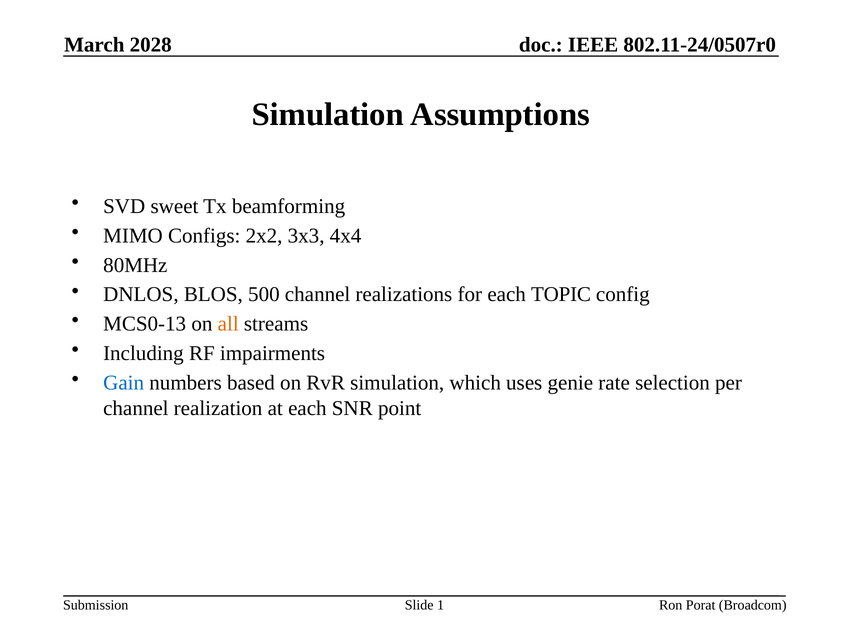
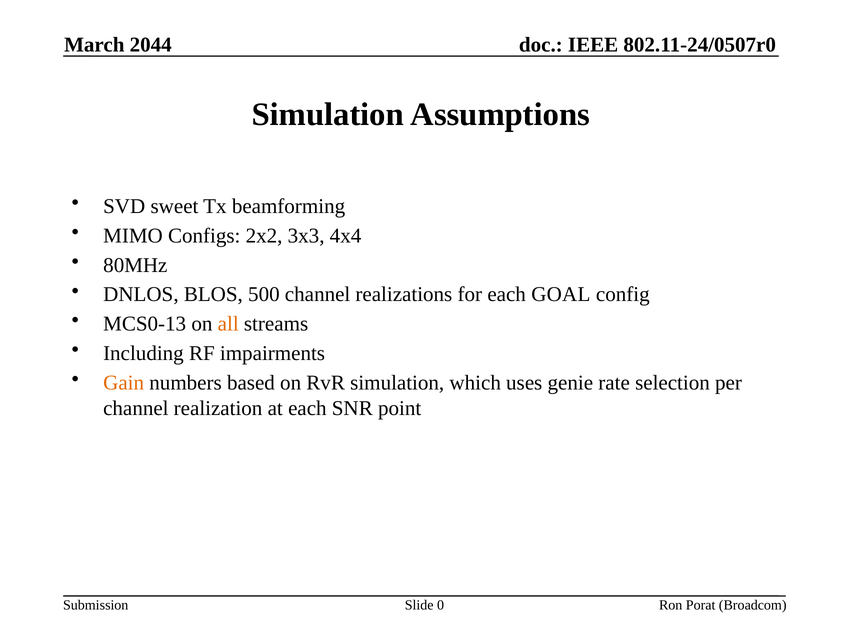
2028: 2028 -> 2044 (151, 45)
TOPIC: TOPIC -> GOAL (561, 295)
Gain colour: blue -> orange (124, 383)
1: 1 -> 0 (441, 606)
